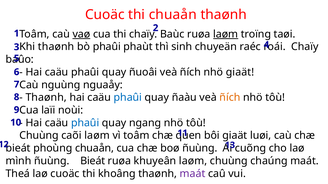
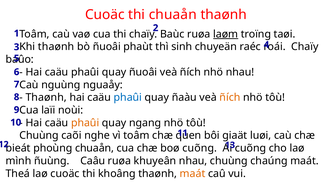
vaø underline: present -> none (81, 34)
bò phaûi: phaûi -> ñuoâi (107, 47)
nhö giaät: giaät -> nhau (240, 72)
phaûi colour: blue -> orange (85, 123)
caõi laøm: laøm -> nghe (97, 136)
boø ñuùng: ñuùng -> cuõng (200, 149)
ñuùng Bieát: Bieát -> Caâu (93, 161)
khuyeân laøm: laøm -> nhau (193, 161)
maát colour: purple -> orange (193, 174)
